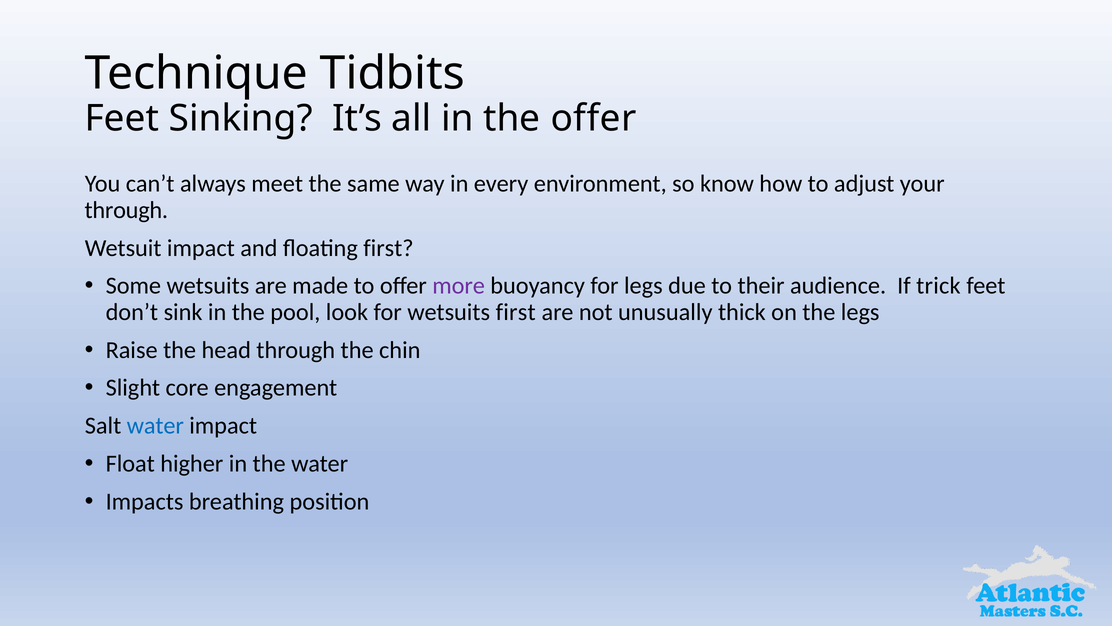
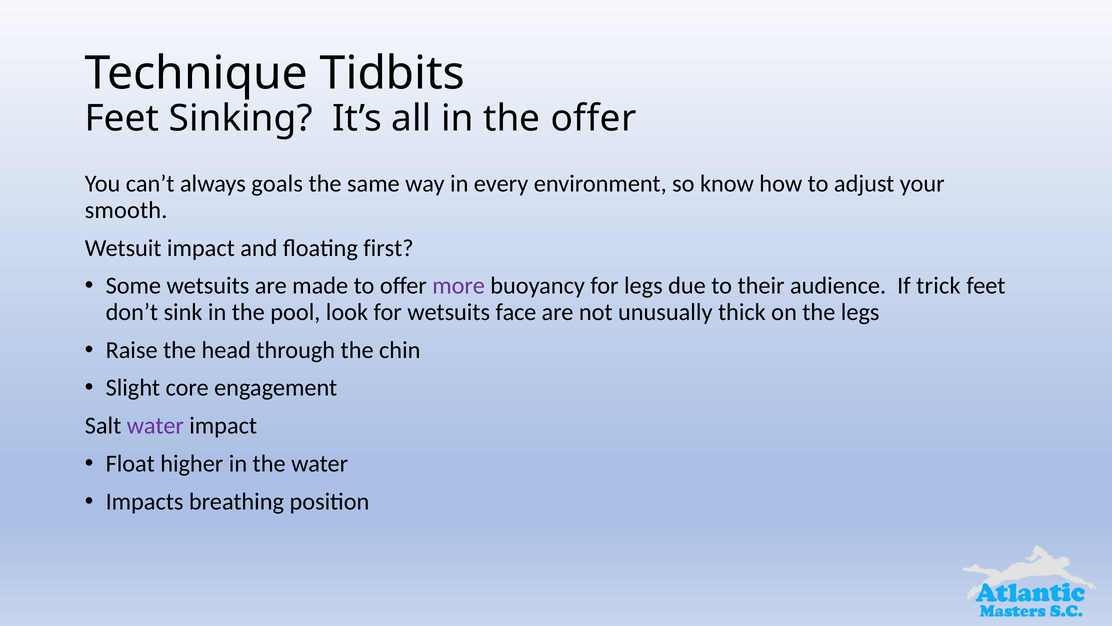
meet: meet -> goals (277, 184)
through: through -> smooth (126, 210)
wetsuits first: first -> face (516, 312)
water colour: blue -> purple (155, 425)
